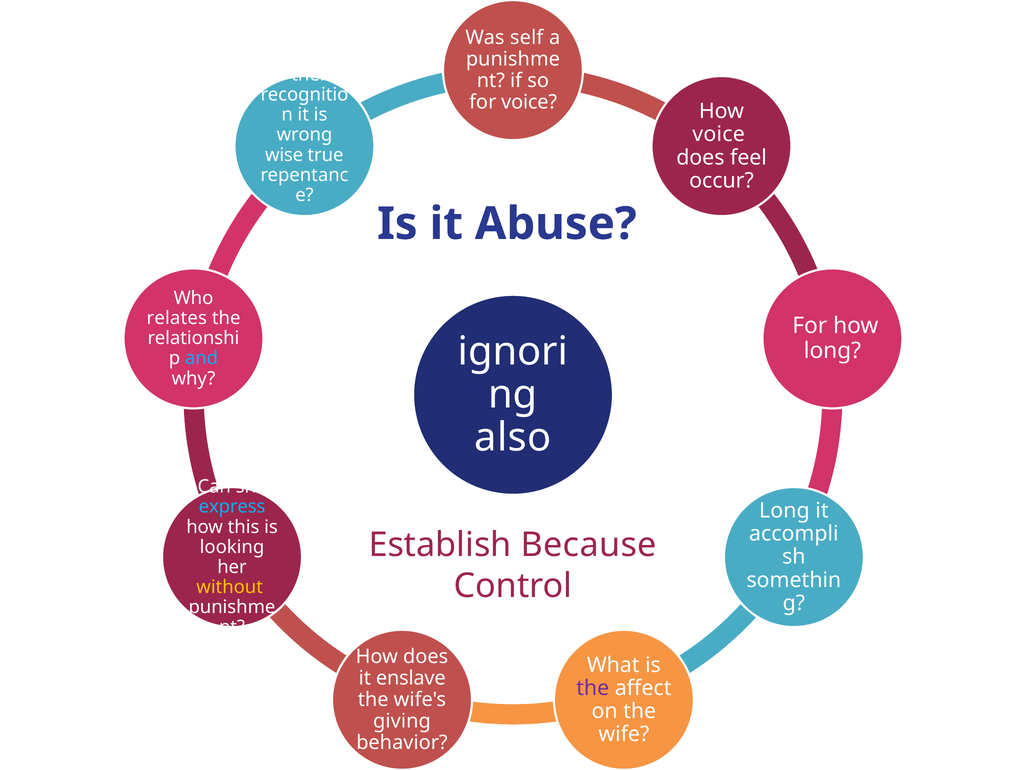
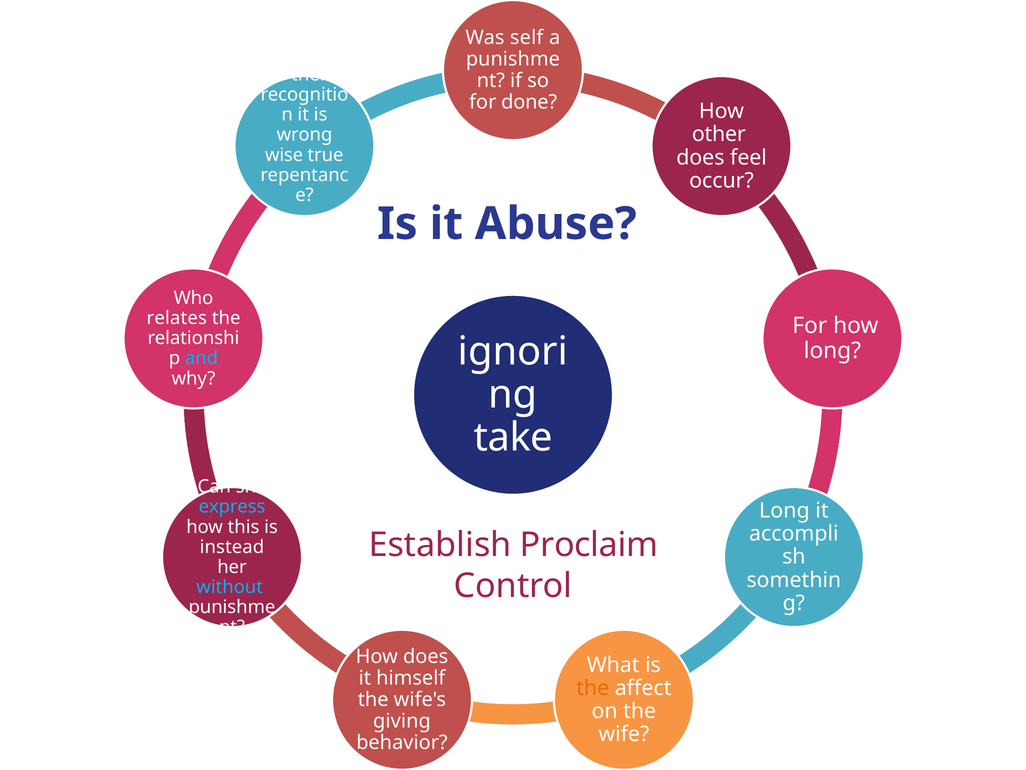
for voice: voice -> done (529, 102)
voice: voice -> other (719, 134)
also: also -> take (513, 437)
Because: Because -> Proclaim (589, 545)
looking: looking -> instead (232, 547)
without colour: yellow -> light blue (230, 587)
enslave: enslave -> himself (411, 678)
the colour: purple -> orange (593, 688)
